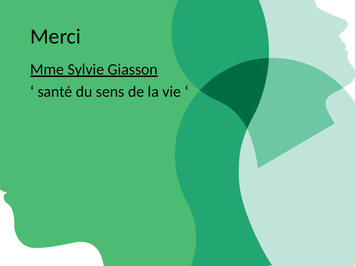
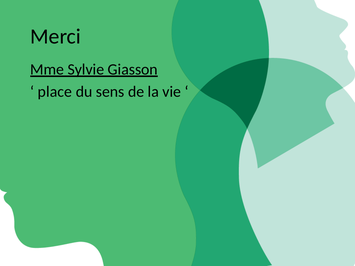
santé: santé -> place (55, 92)
